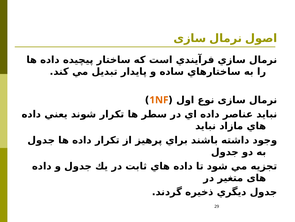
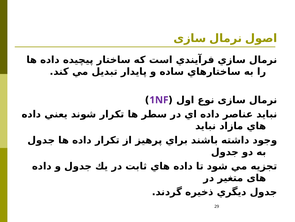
1NF colour: orange -> purple (159, 100)
